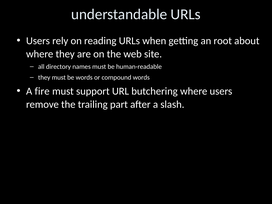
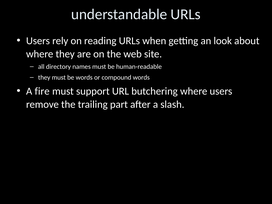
root: root -> look (223, 41)
